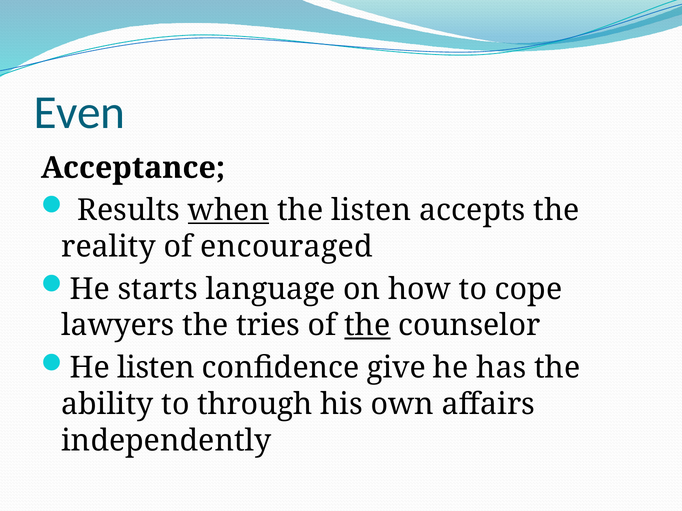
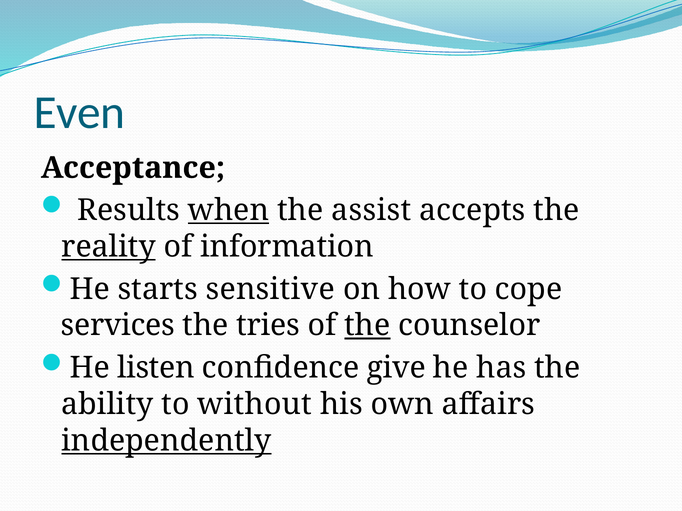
the listen: listen -> assist (371, 211)
reality underline: none -> present (108, 247)
encouraged: encouraged -> information (287, 247)
language: language -> sensitive (270, 289)
lawyers: lawyers -> services (118, 326)
through: through -> without (255, 405)
independently underline: none -> present (166, 441)
